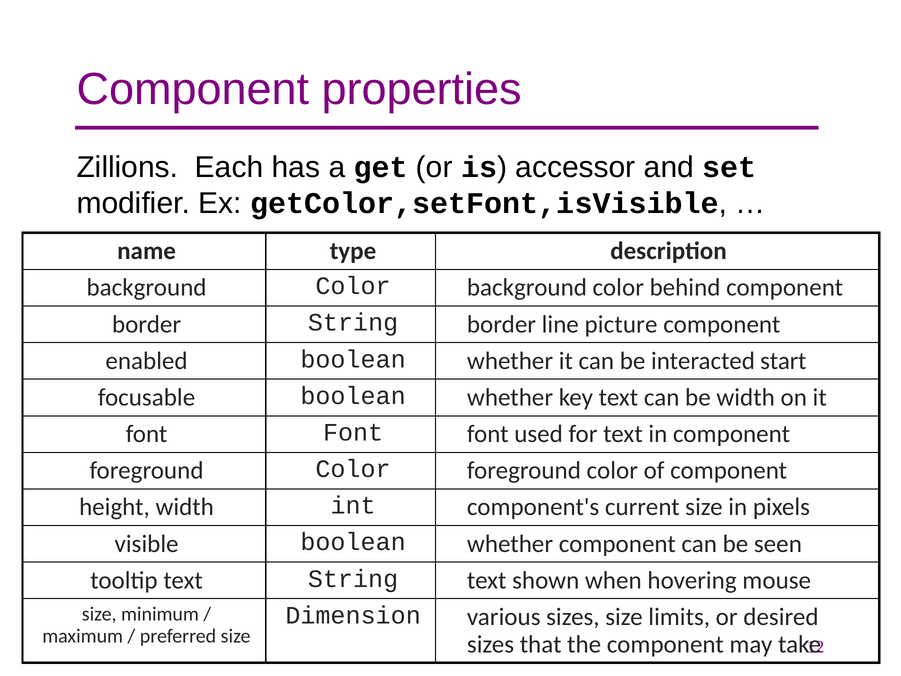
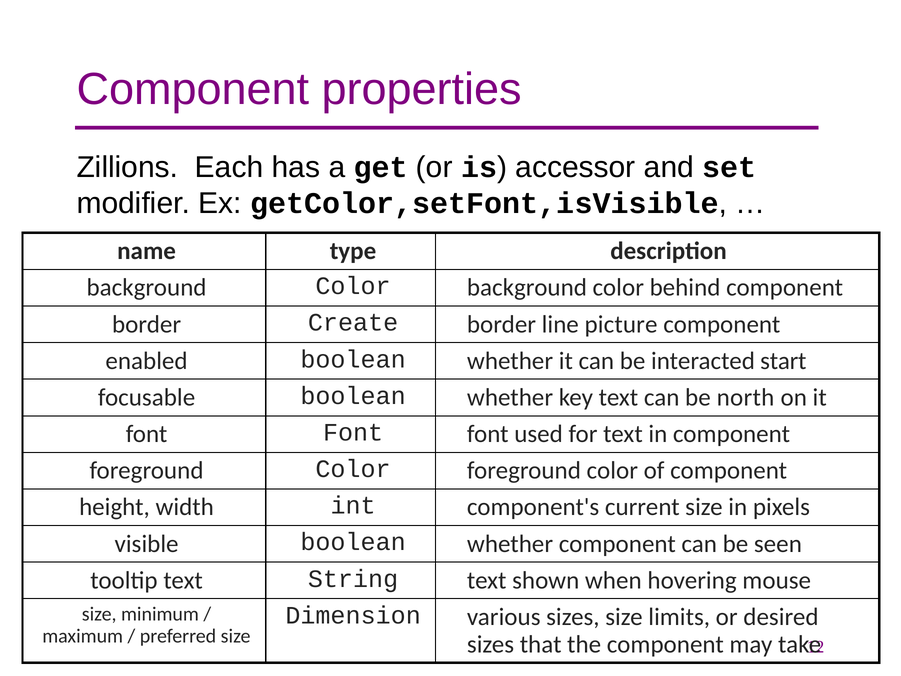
border String: String -> Create (353, 323)
be width: width -> north (746, 397)
